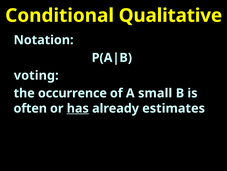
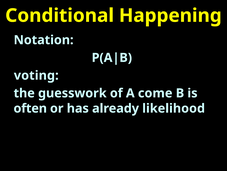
Qualitative: Qualitative -> Happening (170, 16)
occurrence: occurrence -> guesswork (72, 93)
small: small -> come (155, 93)
has underline: present -> none (78, 108)
estimates: estimates -> likelihood (174, 108)
